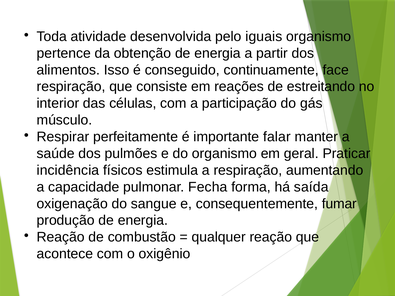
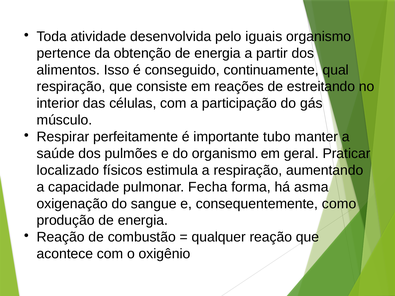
face: face -> qual (336, 70)
falar: falar -> tubo (277, 137)
incidência: incidência -> localizado (68, 170)
saída: saída -> asma (311, 187)
fumar: fumar -> como (339, 204)
